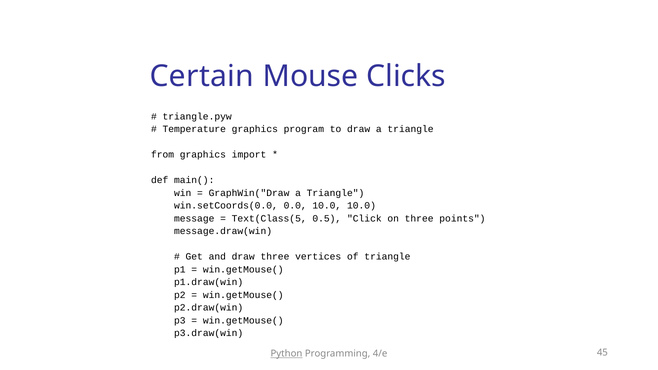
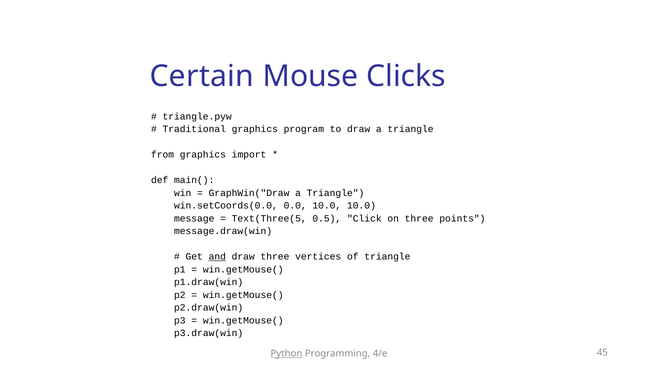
Temperature: Temperature -> Traditional (194, 129)
Text(Class(5: Text(Class(5 -> Text(Three(5 (269, 219)
and underline: none -> present (217, 257)
